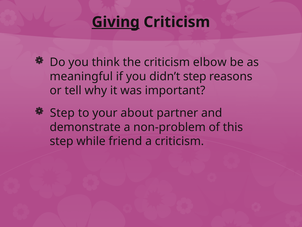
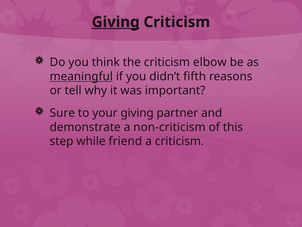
meaningful underline: none -> present (81, 76)
didn’t step: step -> fifth (195, 76)
Step: Step -> Sure (62, 113)
your about: about -> giving (137, 113)
non-problem: non-problem -> non-criticism (169, 127)
